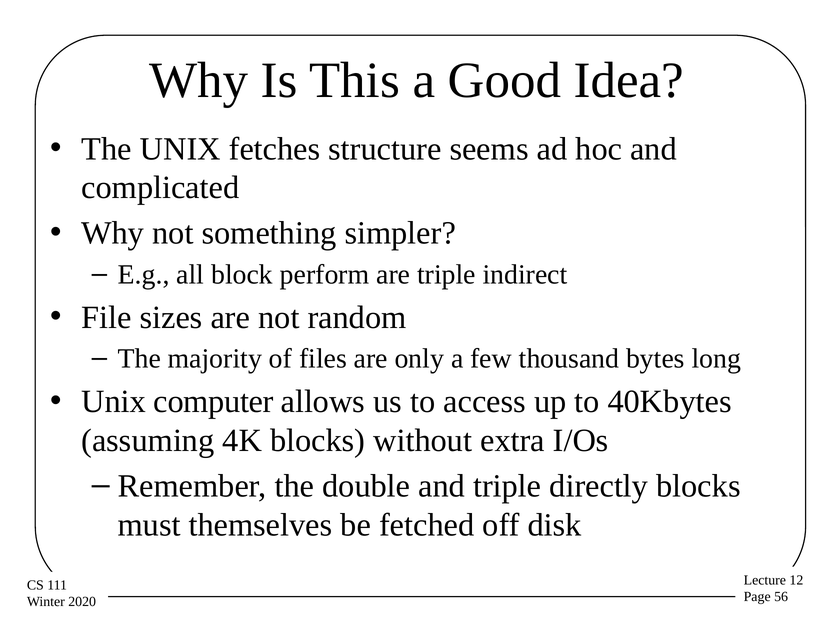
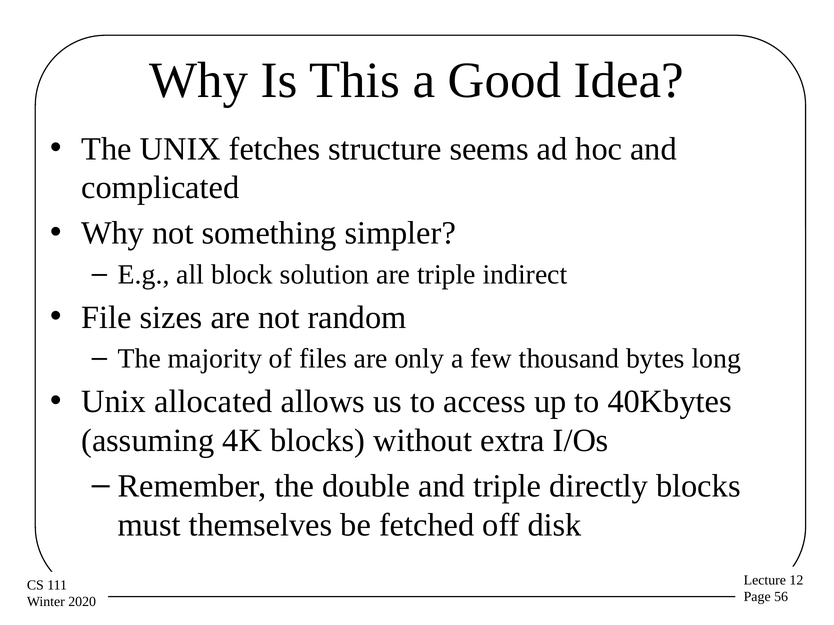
perform: perform -> solution (325, 275)
computer: computer -> allocated (213, 402)
